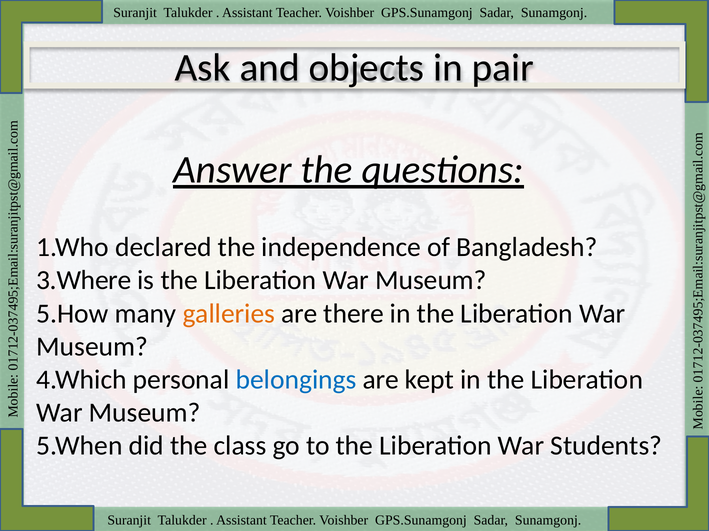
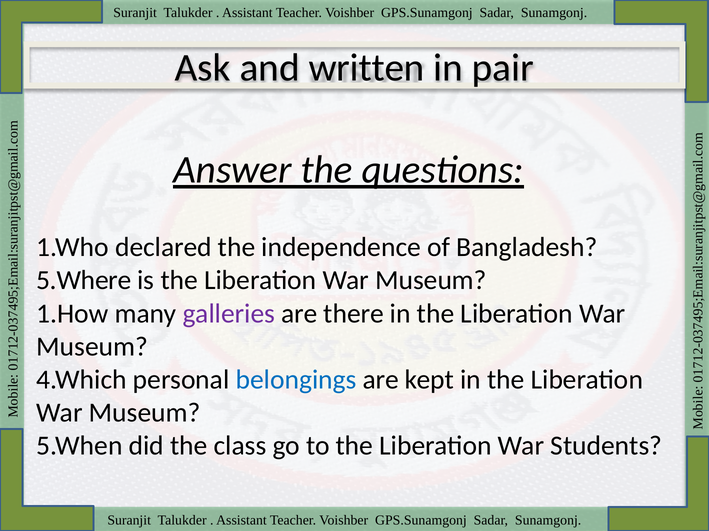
objects: objects -> written (367, 68)
3.Where: 3.Where -> 5.Where (84, 281)
5.How: 5.How -> 1.How (73, 314)
galleries colour: orange -> purple (229, 314)
